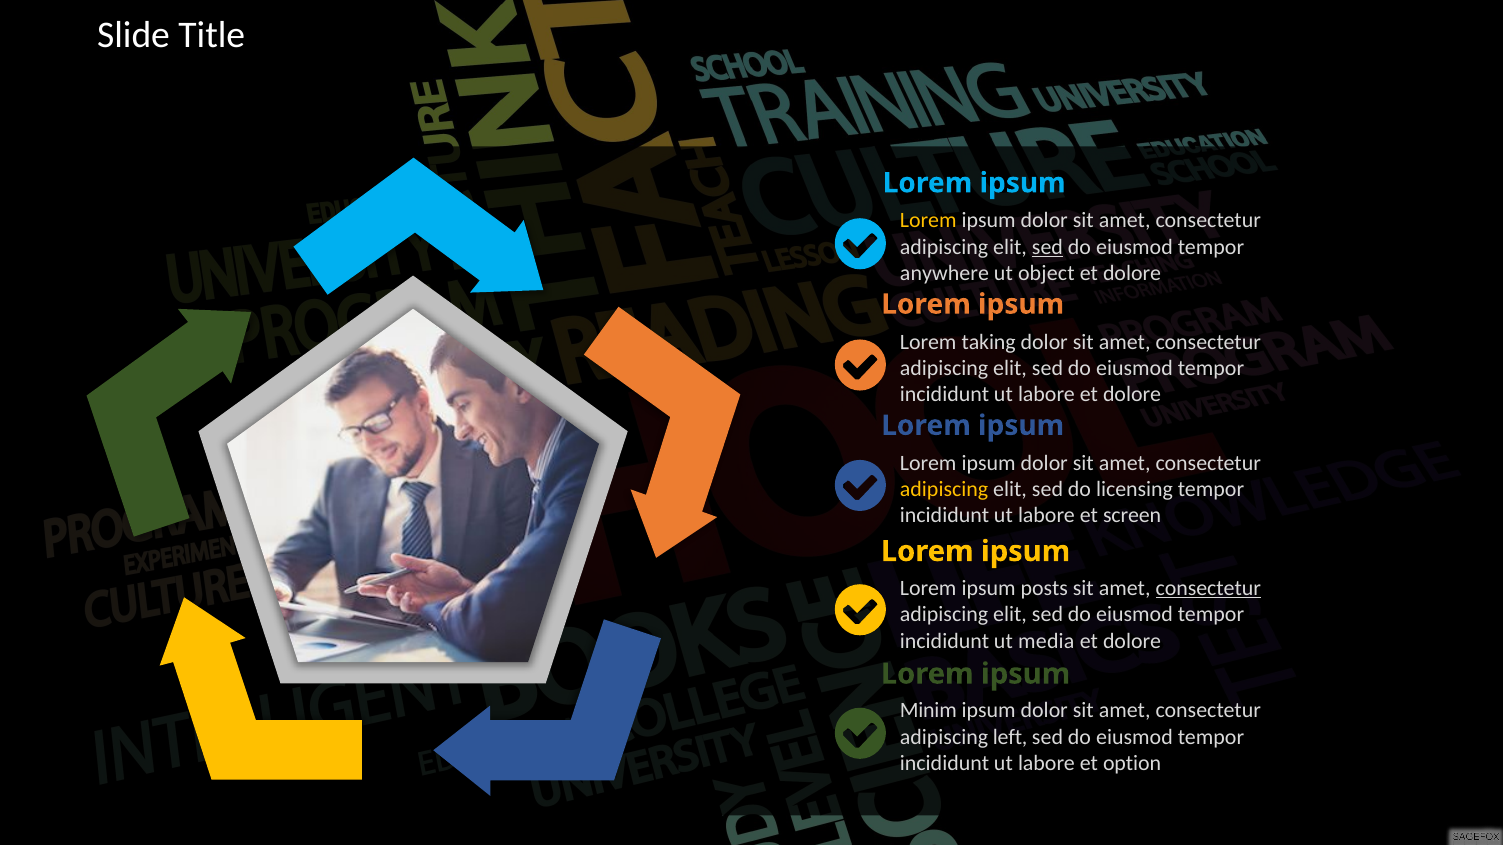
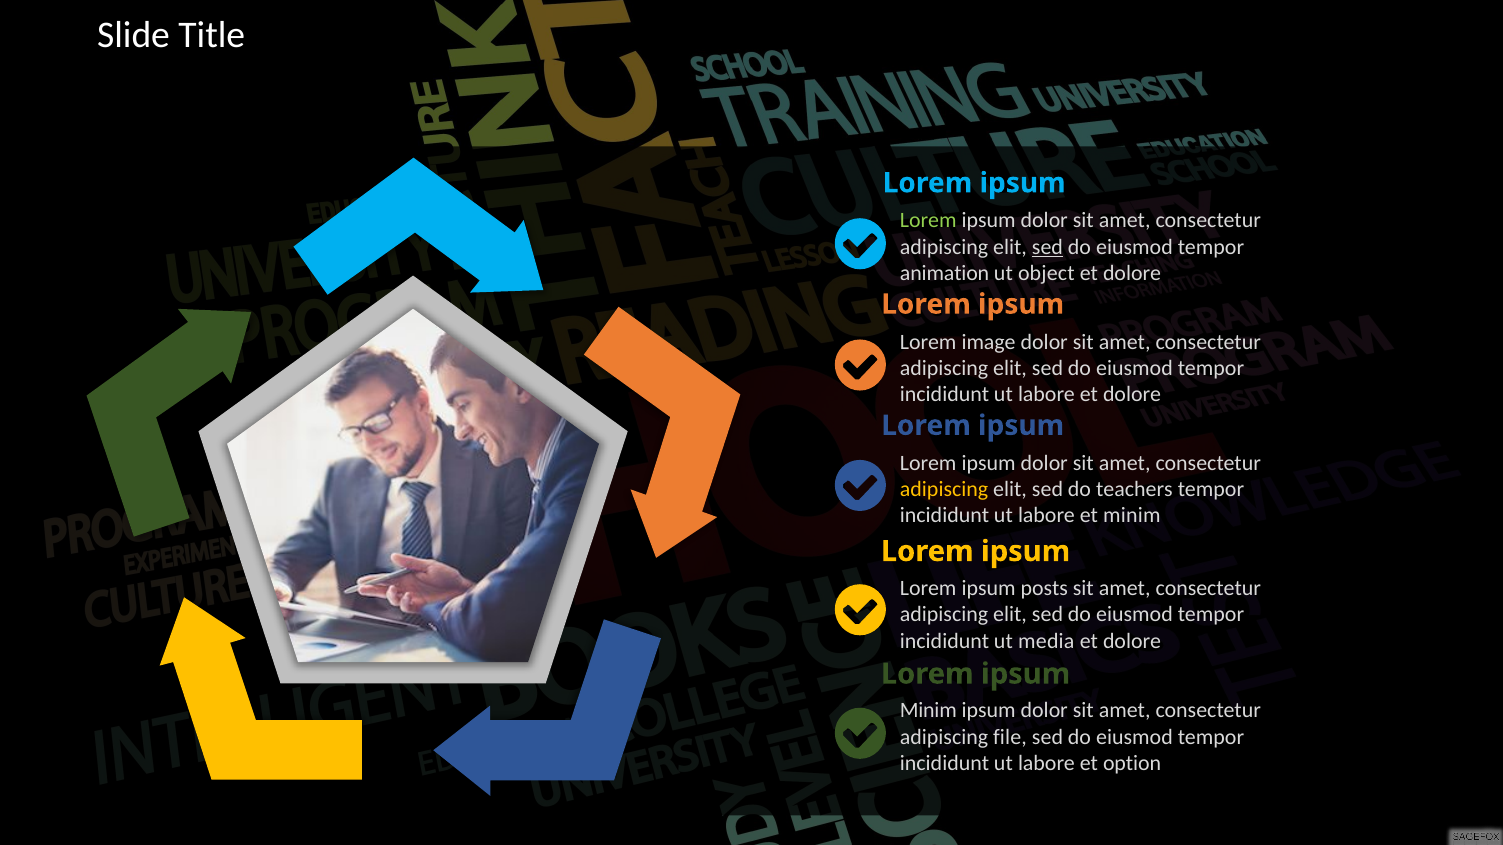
Lorem colour: yellow -> light green (928, 221)
anywhere: anywhere -> animation (945, 273)
taking: taking -> image (989, 342)
licensing: licensing -> teachers (1134, 490)
et screen: screen -> minim (1132, 516)
consectetur underline: present -> none (1208, 589)
left: left -> file (1010, 737)
